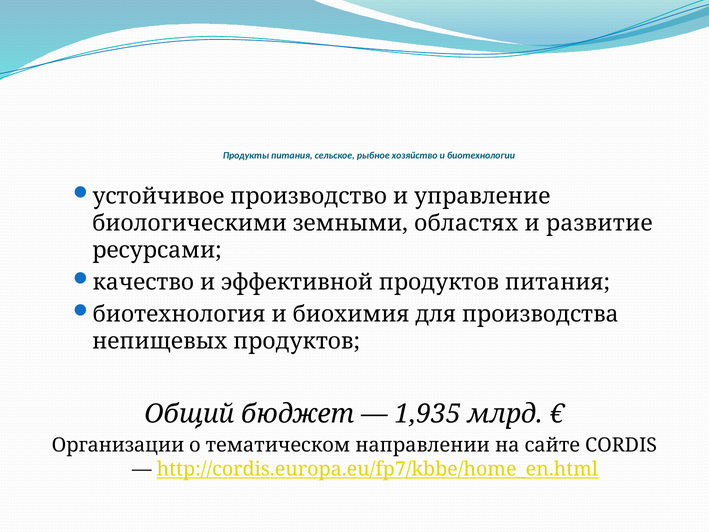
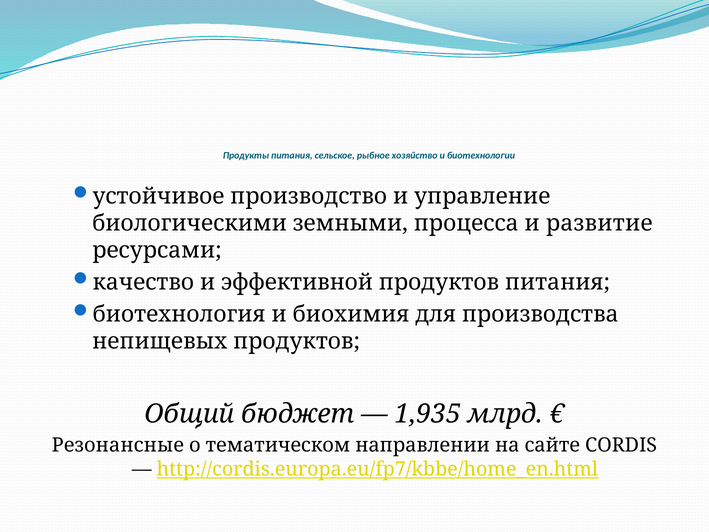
областях: областях -> процесса (466, 223)
Организации: Организации -> Резонансные (118, 445)
